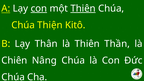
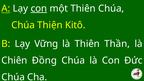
Thiên underline: present -> none (83, 8)
Thân: Thân -> Vững (46, 44)
Nâng: Nâng -> Đồng (44, 60)
